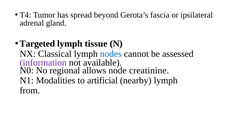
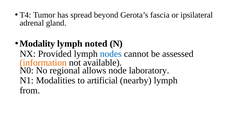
Targeted: Targeted -> Modality (37, 44)
tissue: tissue -> noted (96, 44)
Classical: Classical -> Provided (55, 54)
information colour: purple -> orange (43, 63)
creatinine: creatinine -> laboratory (149, 71)
